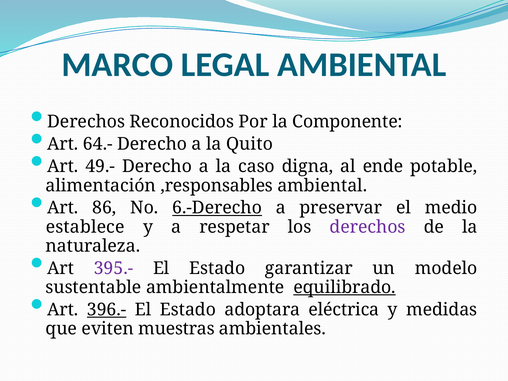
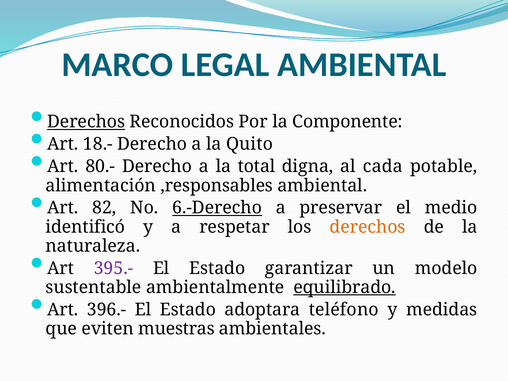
Derechos underline: none -> present (86, 122)
64.-: 64.- -> 18.- (98, 144)
49.-: 49.- -> 80.- (100, 166)
caso: caso -> total (257, 166)
ende: ende -> cada (383, 166)
86: 86 -> 82 (104, 208)
establece: establece -> identificó (85, 227)
derechos colour: purple -> orange (368, 227)
396.- underline: present -> none (107, 310)
eléctrica: eléctrica -> teléfono (344, 310)
